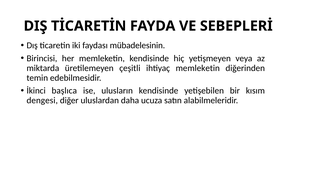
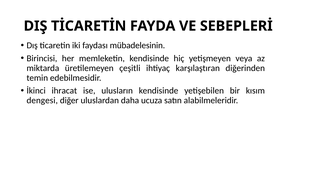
ihtiyaç memleketin: memleketin -> karşılaştıran (198, 68)
başlıca: başlıca -> ihracat (64, 91)
